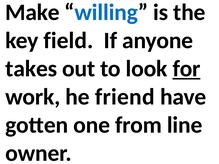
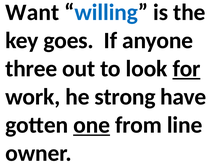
Make: Make -> Want (32, 12)
field: field -> goes (69, 41)
takes: takes -> three (31, 69)
friend: friend -> strong (125, 97)
one underline: none -> present (92, 125)
